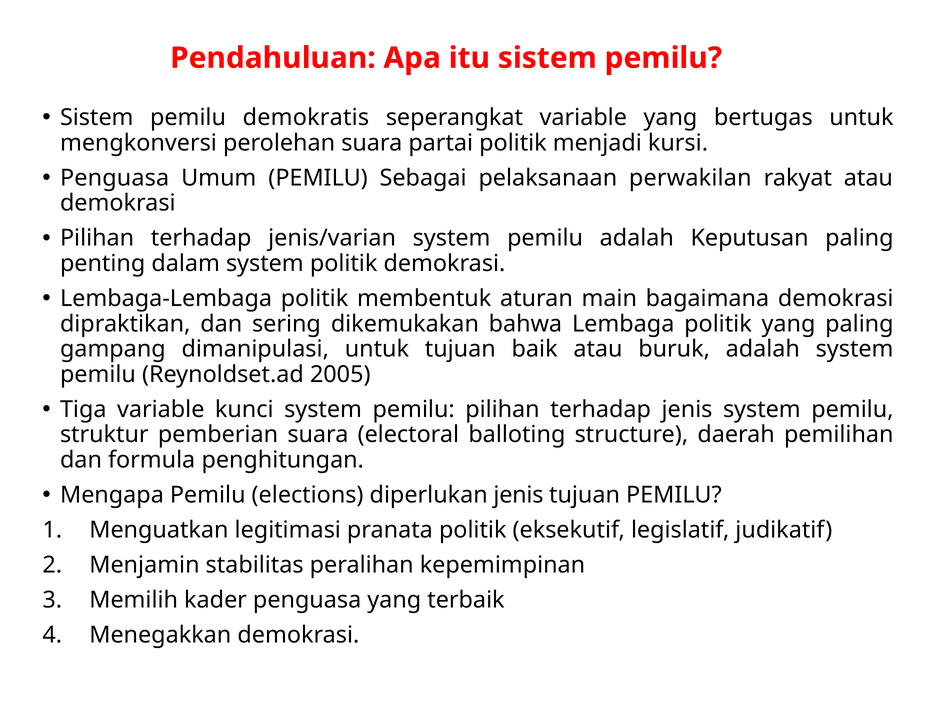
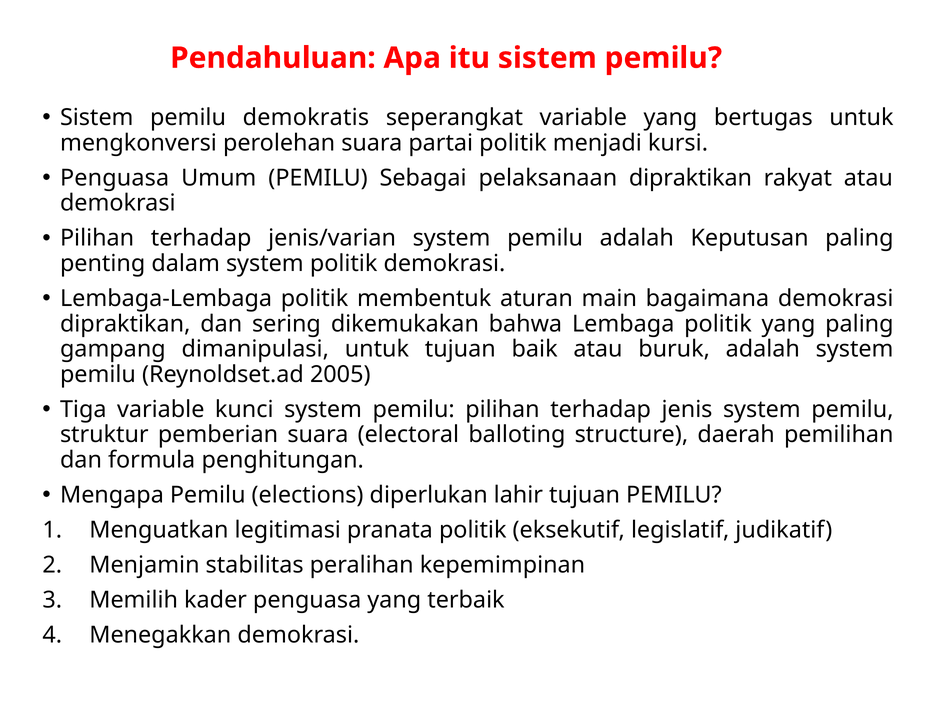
pelaksanaan perwakilan: perwakilan -> dipraktikan (690, 178)
diperlukan jenis: jenis -> lahir (518, 495)
